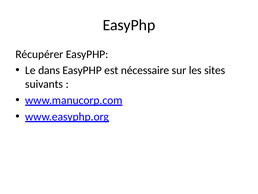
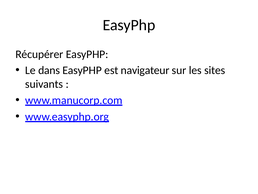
nécessaire: nécessaire -> navigateur (145, 70)
